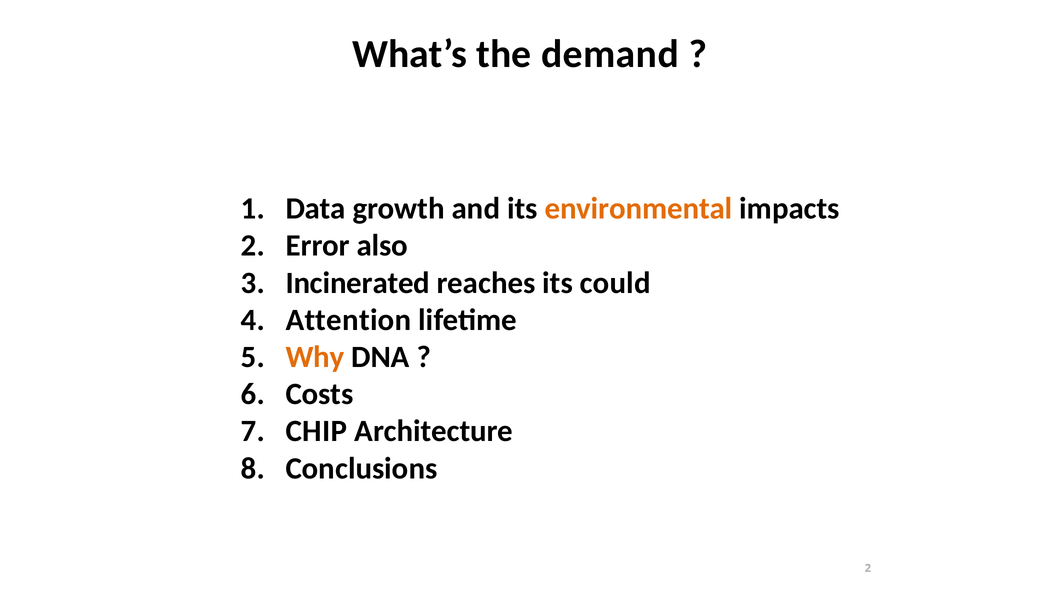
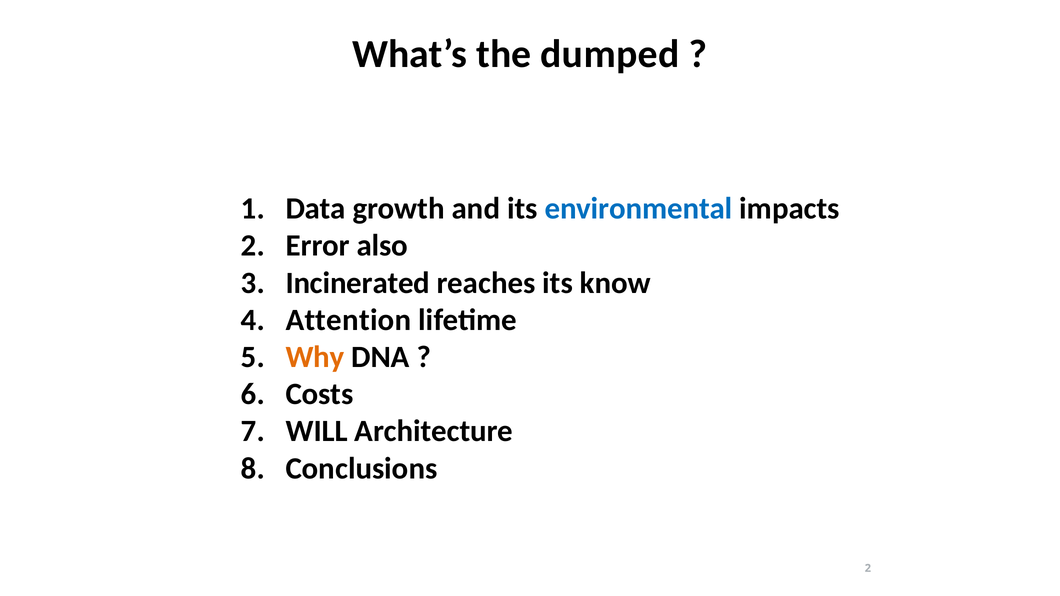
demand: demand -> dumped (610, 54)
environmental colour: orange -> blue (639, 209)
could: could -> know (615, 283)
CHIP: CHIP -> WILL (317, 431)
